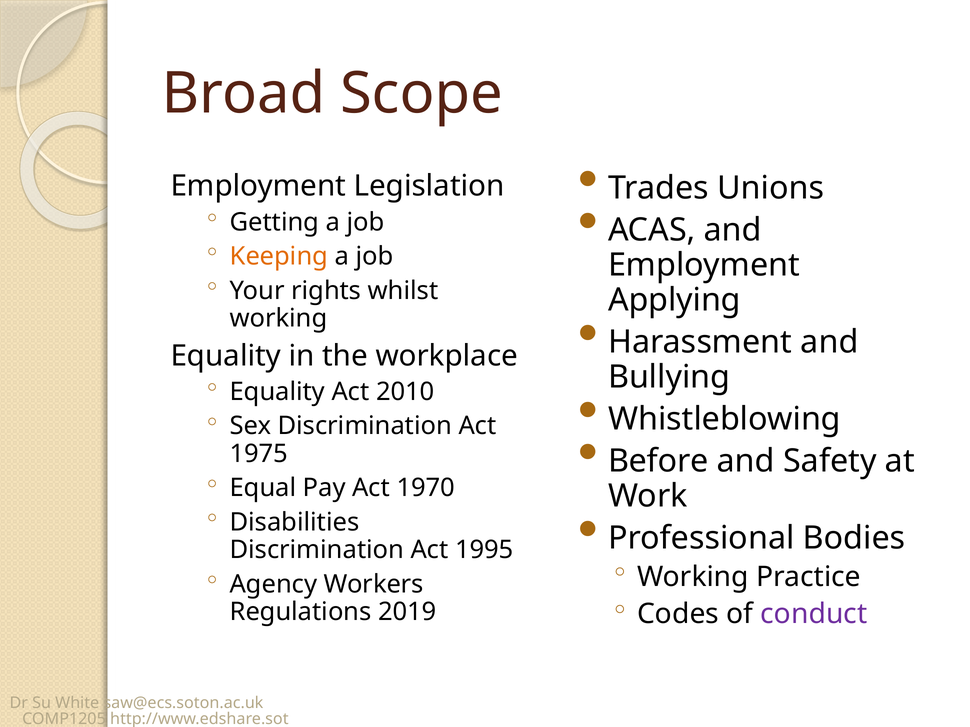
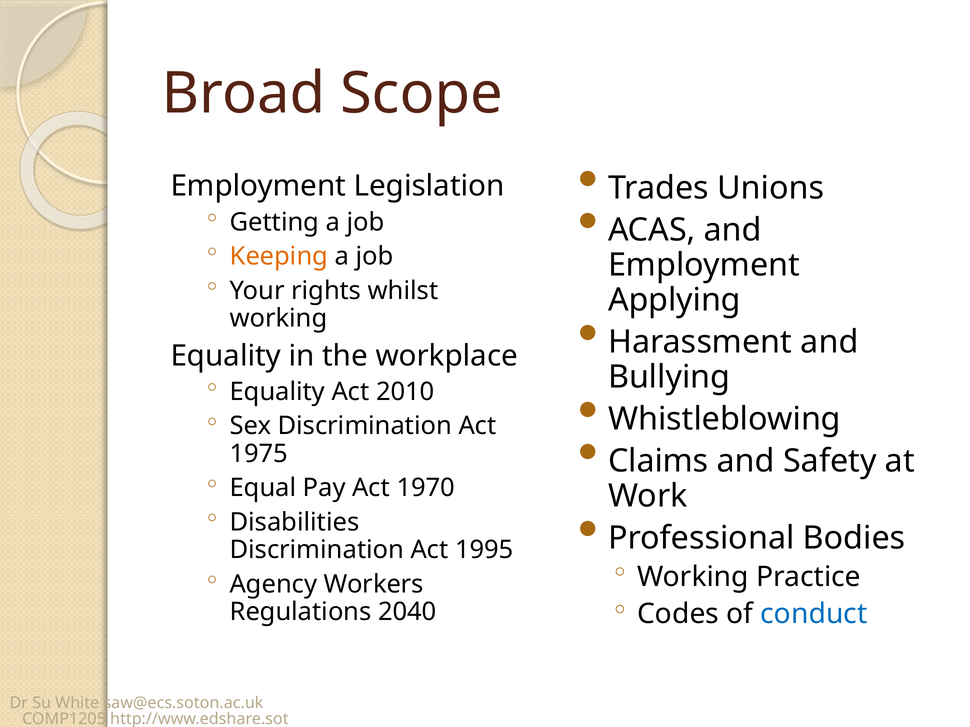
Before: Before -> Claims (658, 461)
conduct colour: purple -> blue (814, 615)
2019: 2019 -> 2040 (407, 612)
